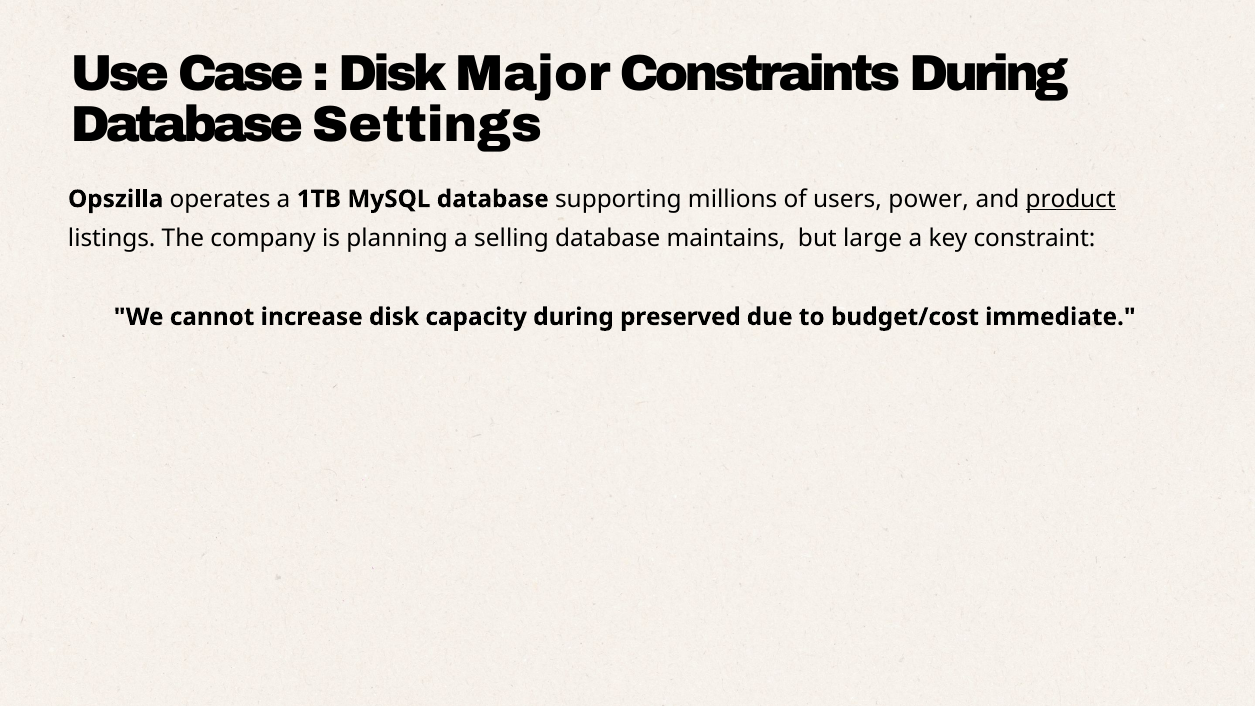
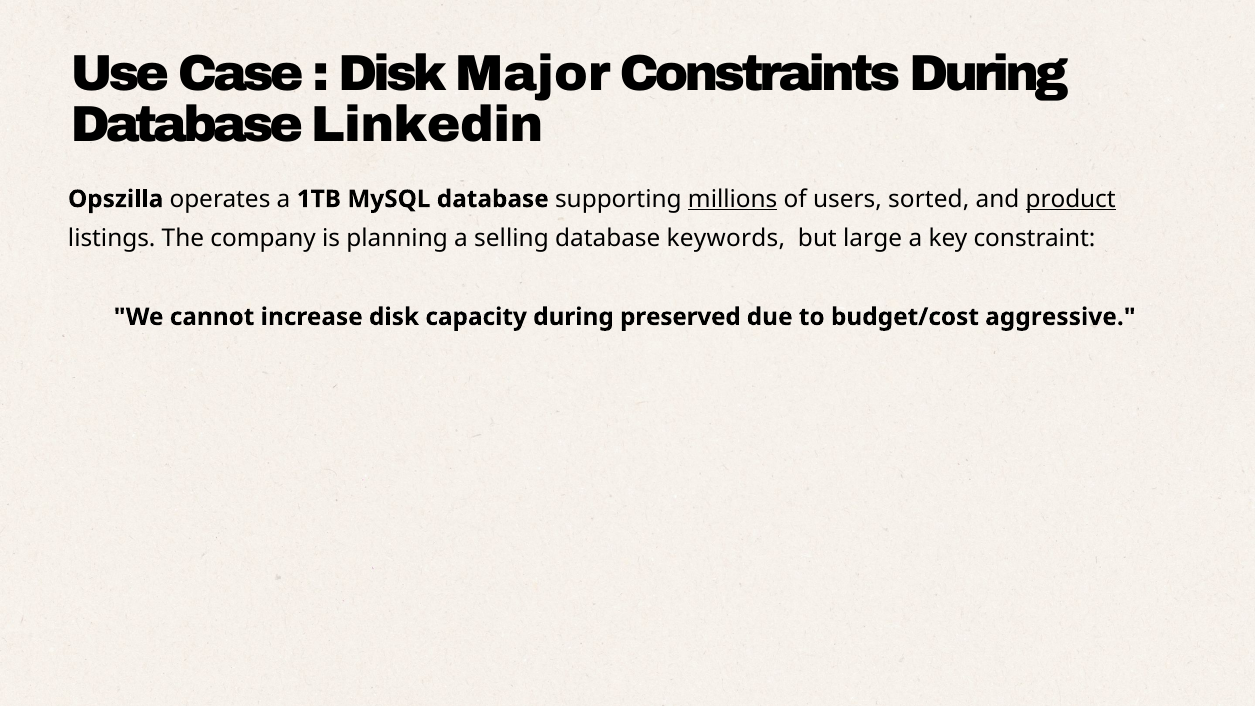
Settings: Settings -> Linkedin (427, 124)
millions underline: none -> present (733, 199)
power: power -> sorted (929, 199)
maintains: maintains -> keywords (726, 238)
immediate: immediate -> aggressive (1060, 317)
